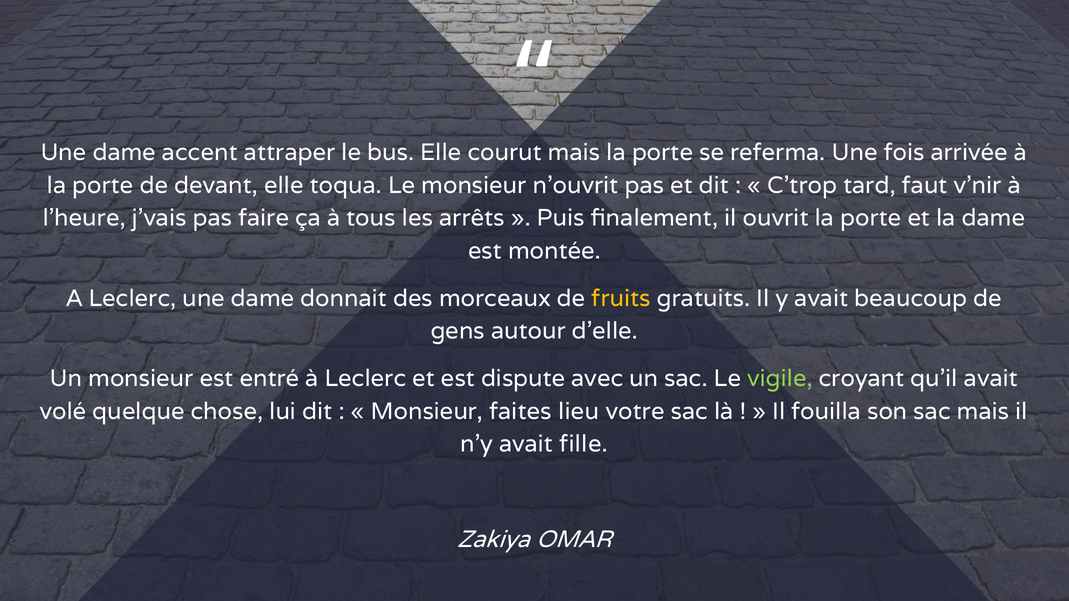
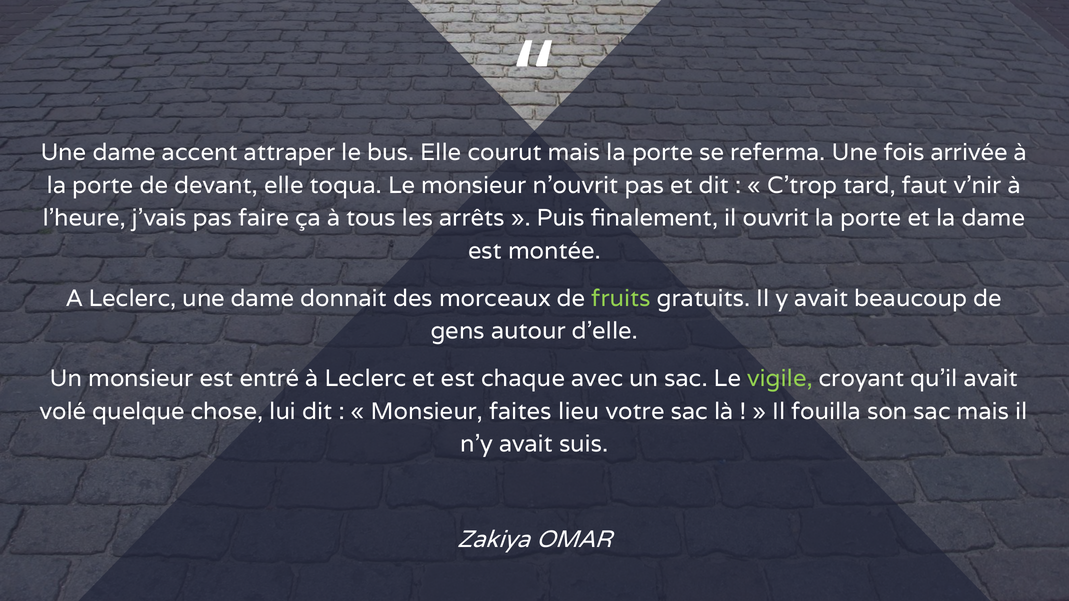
fruits colour: yellow -> light green (621, 299)
dispute: dispute -> chaque (523, 379)
fille: fille -> suis (584, 444)
